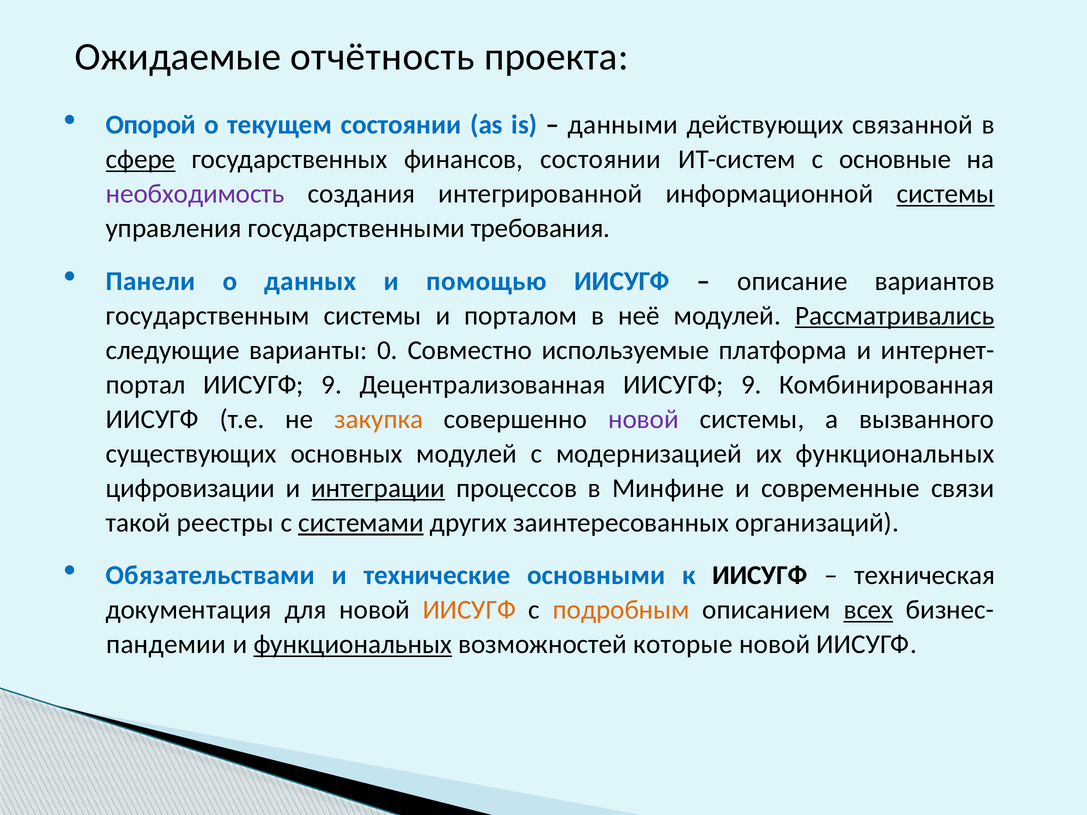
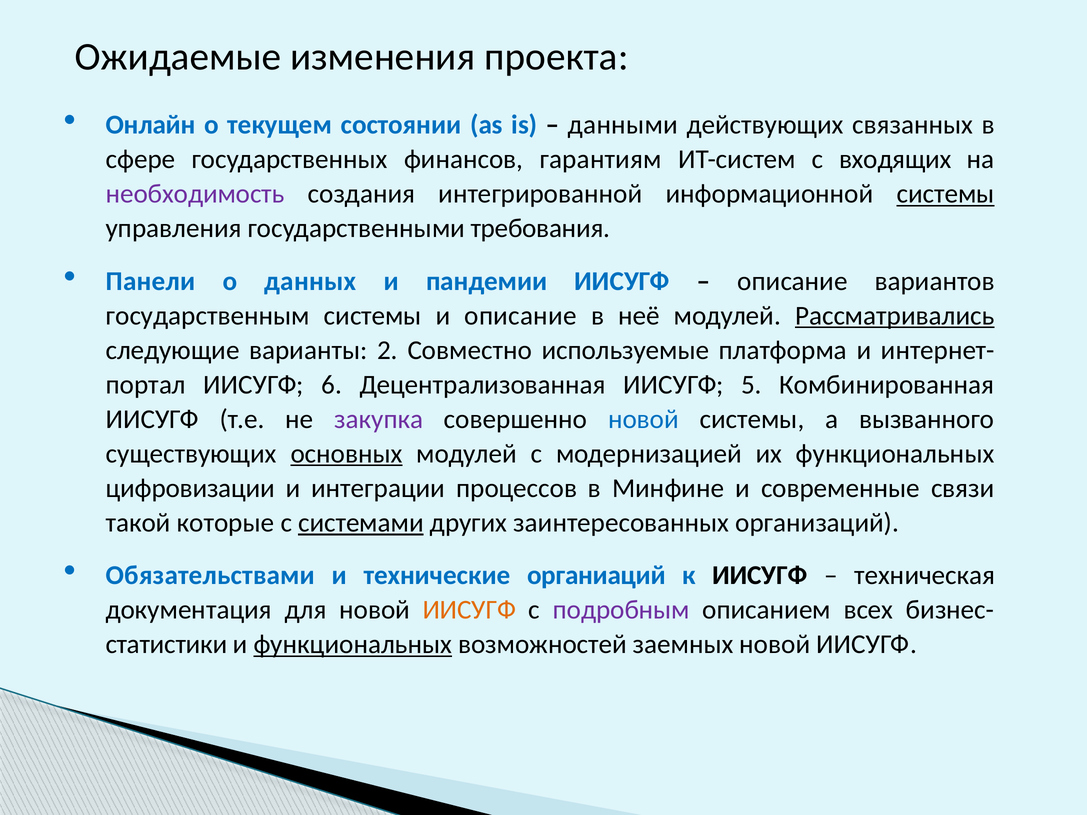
отчётность: отчётность -> изменения (383, 57)
Опорой: Опорой -> Онлайн (151, 125)
связанной: связанной -> связанных (913, 125)
сфере underline: present -> none (141, 159)
финансов состоянии: состоянии -> гарантиям (601, 159)
основные: основные -> входящих (895, 159)
помощью: помощью -> пандемии (487, 281)
и порталом: порталом -> описание (521, 316)
0: 0 -> 2 (388, 350)
9: 9 -> 6 (332, 385)
Децентрализованная ИИСУГФ 9: 9 -> 5 (751, 385)
закупка colour: orange -> purple (379, 419)
новой colour: purple -> blue (643, 419)
основных underline: none -> present (347, 454)
интеграции underline: present -> none (378, 488)
реестры: реестры -> которые (226, 523)
основными: основными -> органиаций (596, 576)
подробным colour: orange -> purple (621, 610)
всех underline: present -> none (868, 610)
пандемии: пандемии -> статистики (166, 645)
которые: которые -> заемных (683, 645)
